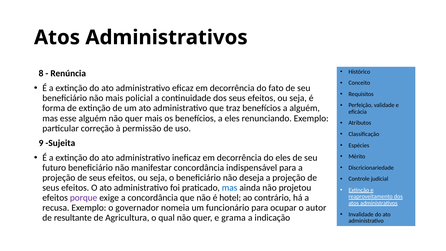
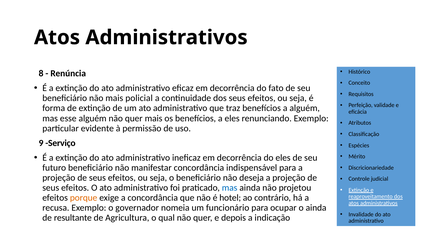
correção: correção -> evidente (97, 128)
Sujeita: Sujeita -> Serviço (60, 143)
porque colour: purple -> orange (84, 198)
o autor: autor -> ainda (316, 208)
grama: grama -> depois (234, 218)
